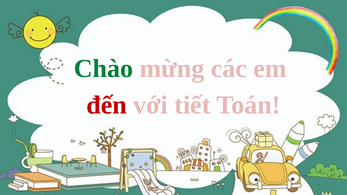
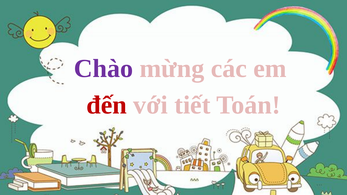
Chào colour: green -> purple (103, 69)
